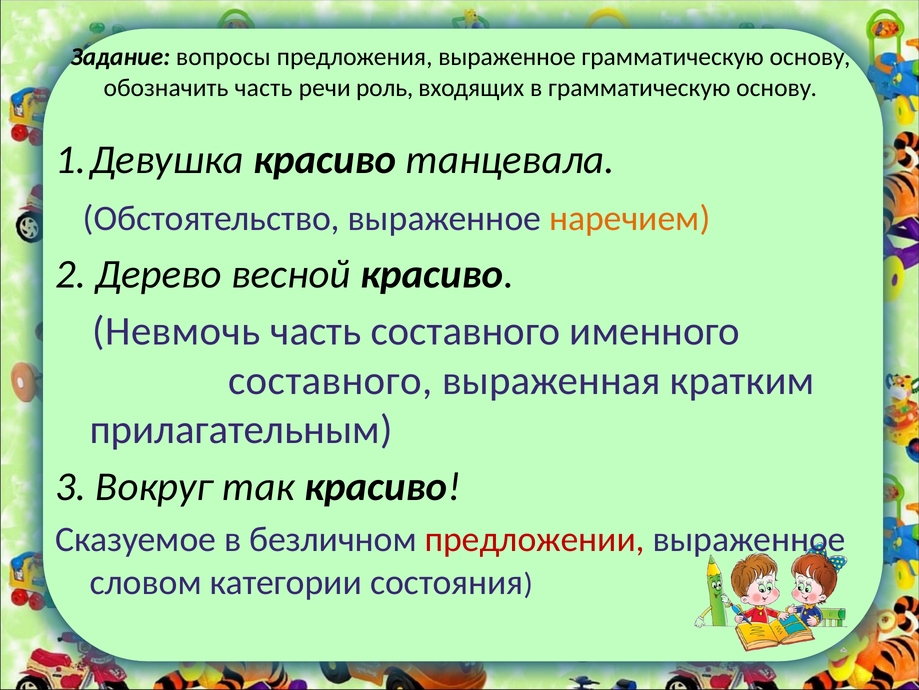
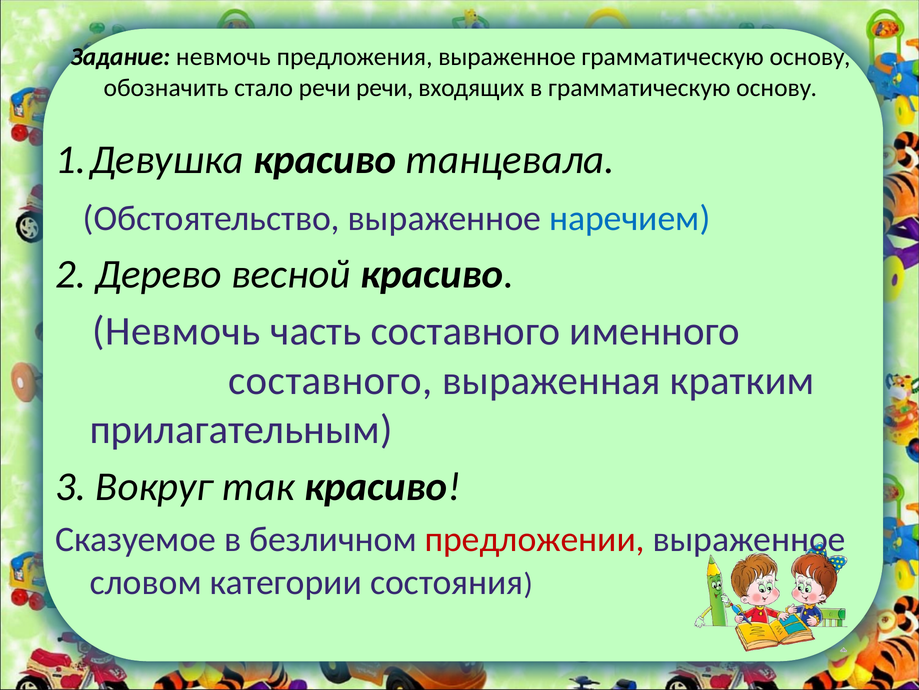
Задание вопросы: вопросы -> невмочь (223, 57)
обозначить часть: часть -> стало (264, 88)
речи роль: роль -> речи (385, 88)
наречием colour: orange -> blue (630, 218)
